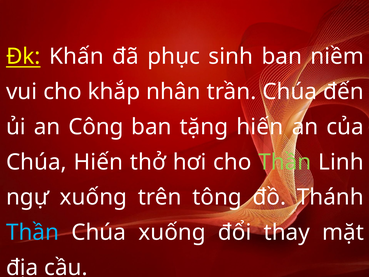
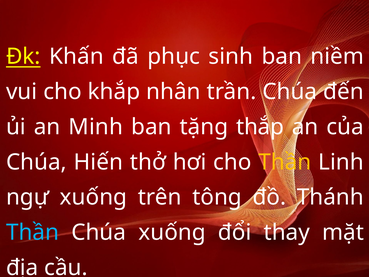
Công: Công -> Minh (96, 127)
tặng hiến: hiến -> thắp (260, 127)
Thần colour: light green -> yellow (285, 162)
